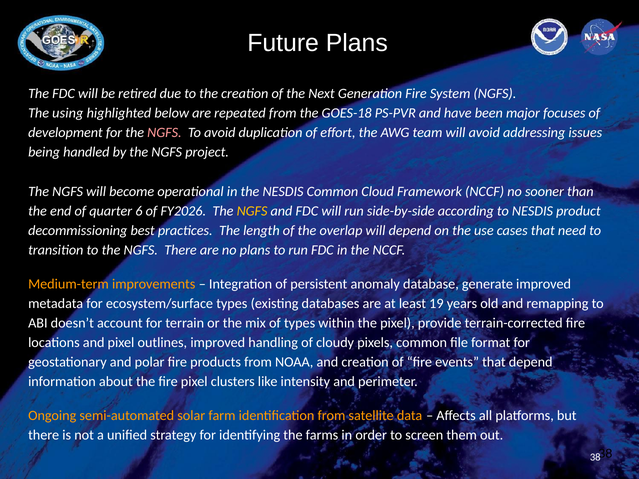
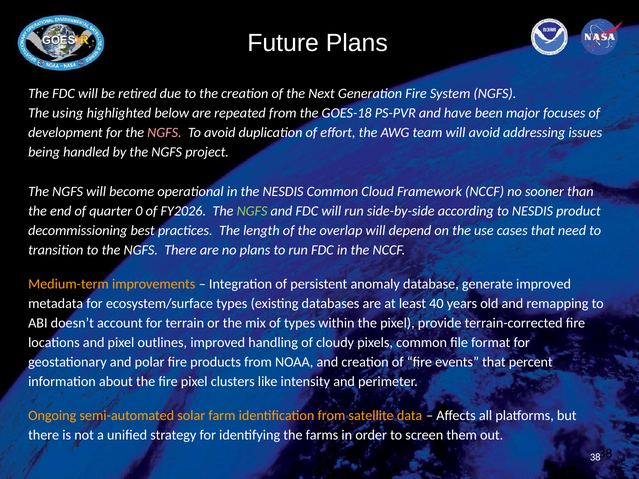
6: 6 -> 0 (139, 211)
NGFS colour: yellow -> light green (252, 211)
19: 19 -> 40 (436, 304)
that depend: depend -> percent (531, 362)
